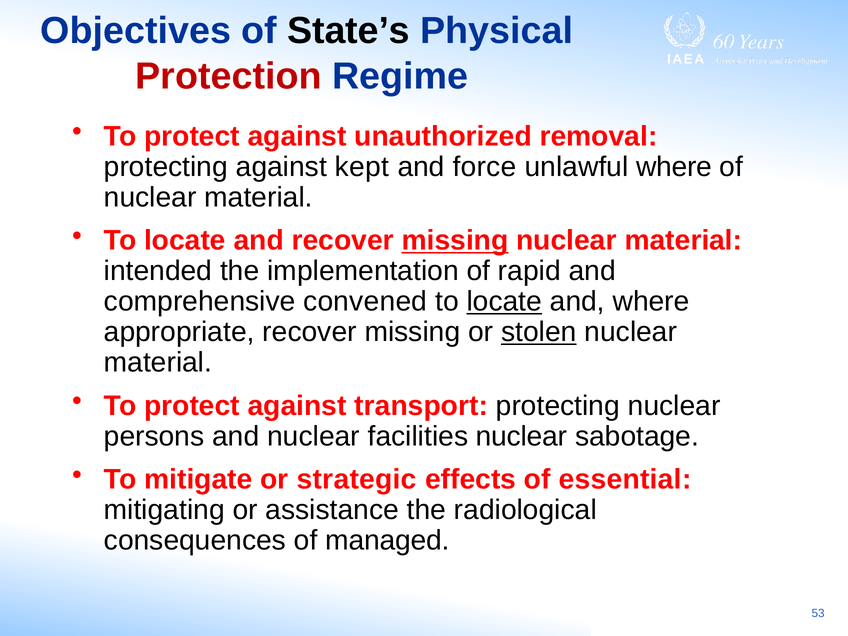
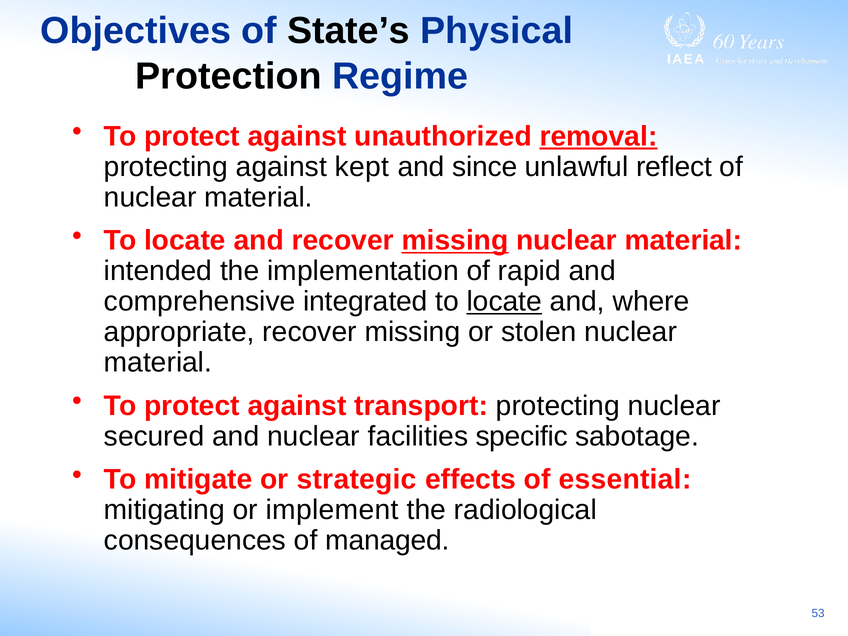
Protection colour: red -> black (228, 76)
removal underline: none -> present (599, 136)
force: force -> since (485, 167)
unlawful where: where -> reflect (674, 167)
convened: convened -> integrated (365, 302)
stolen underline: present -> none (539, 332)
persons: persons -> secured (154, 436)
facilities nuclear: nuclear -> specific (522, 436)
assistance: assistance -> implement (332, 510)
